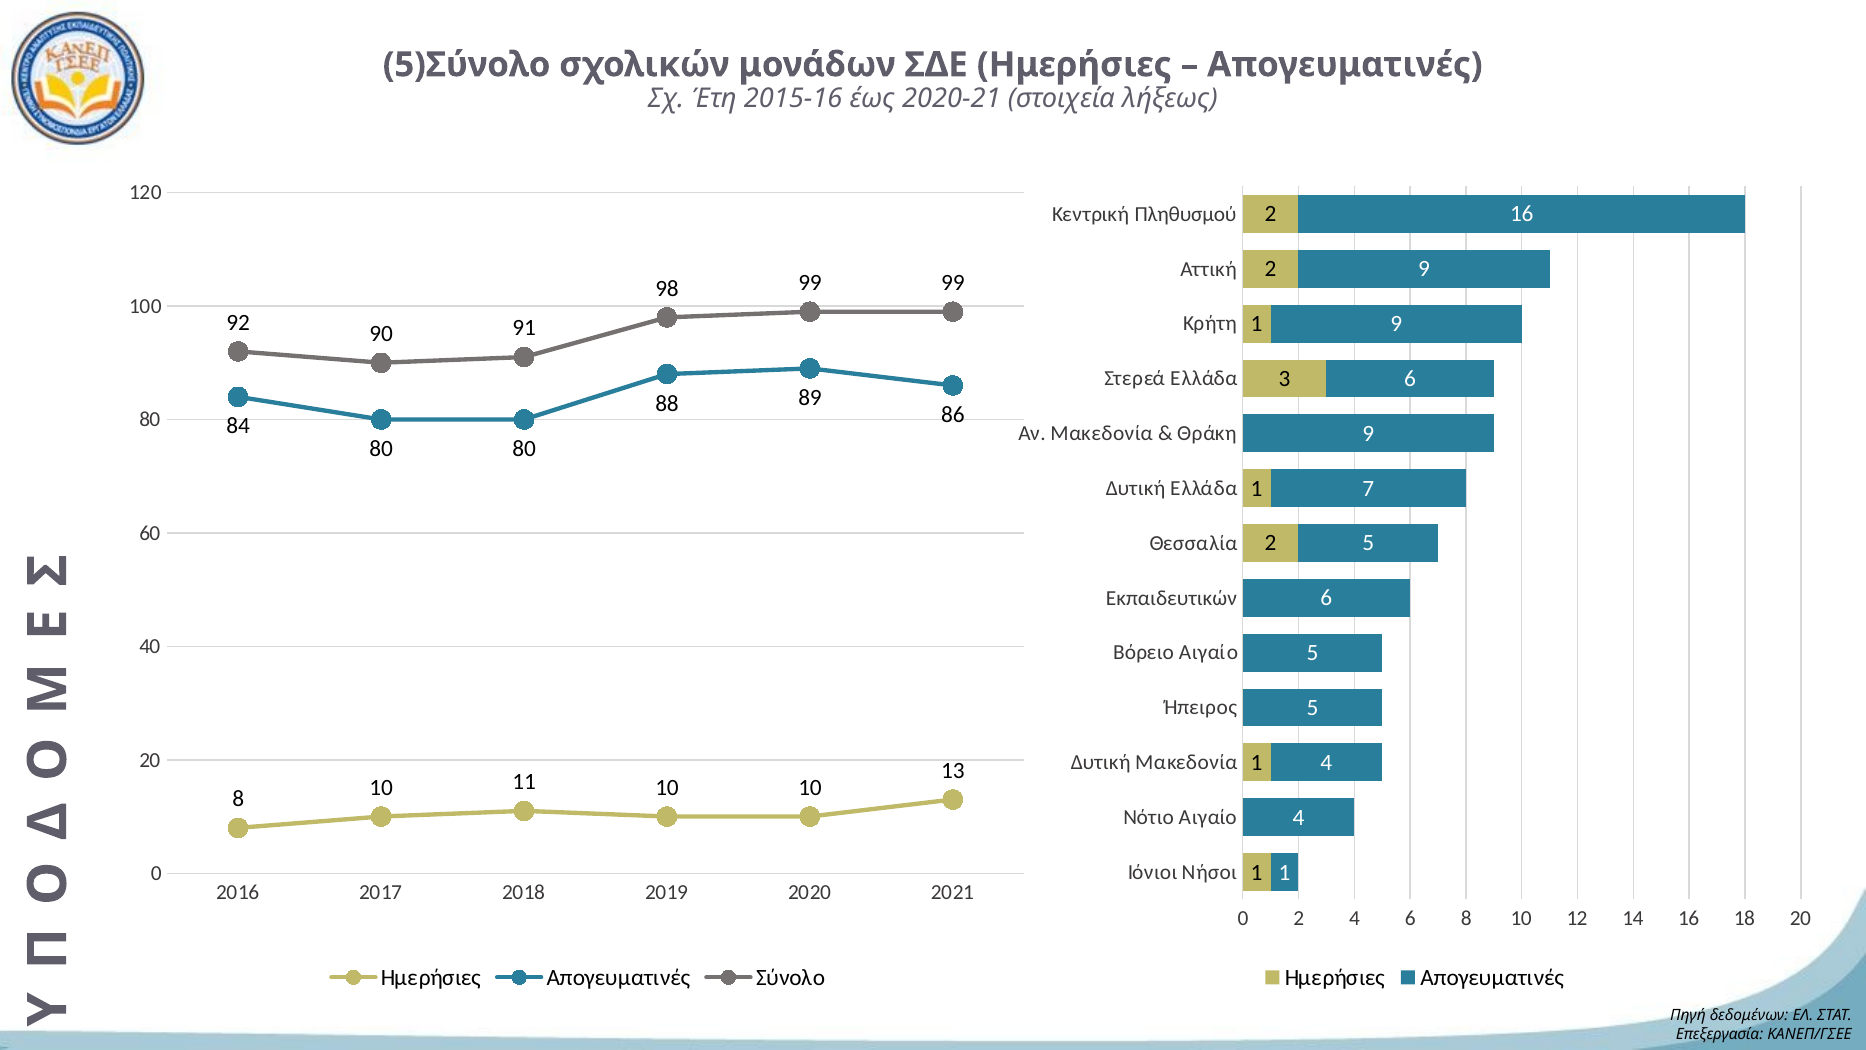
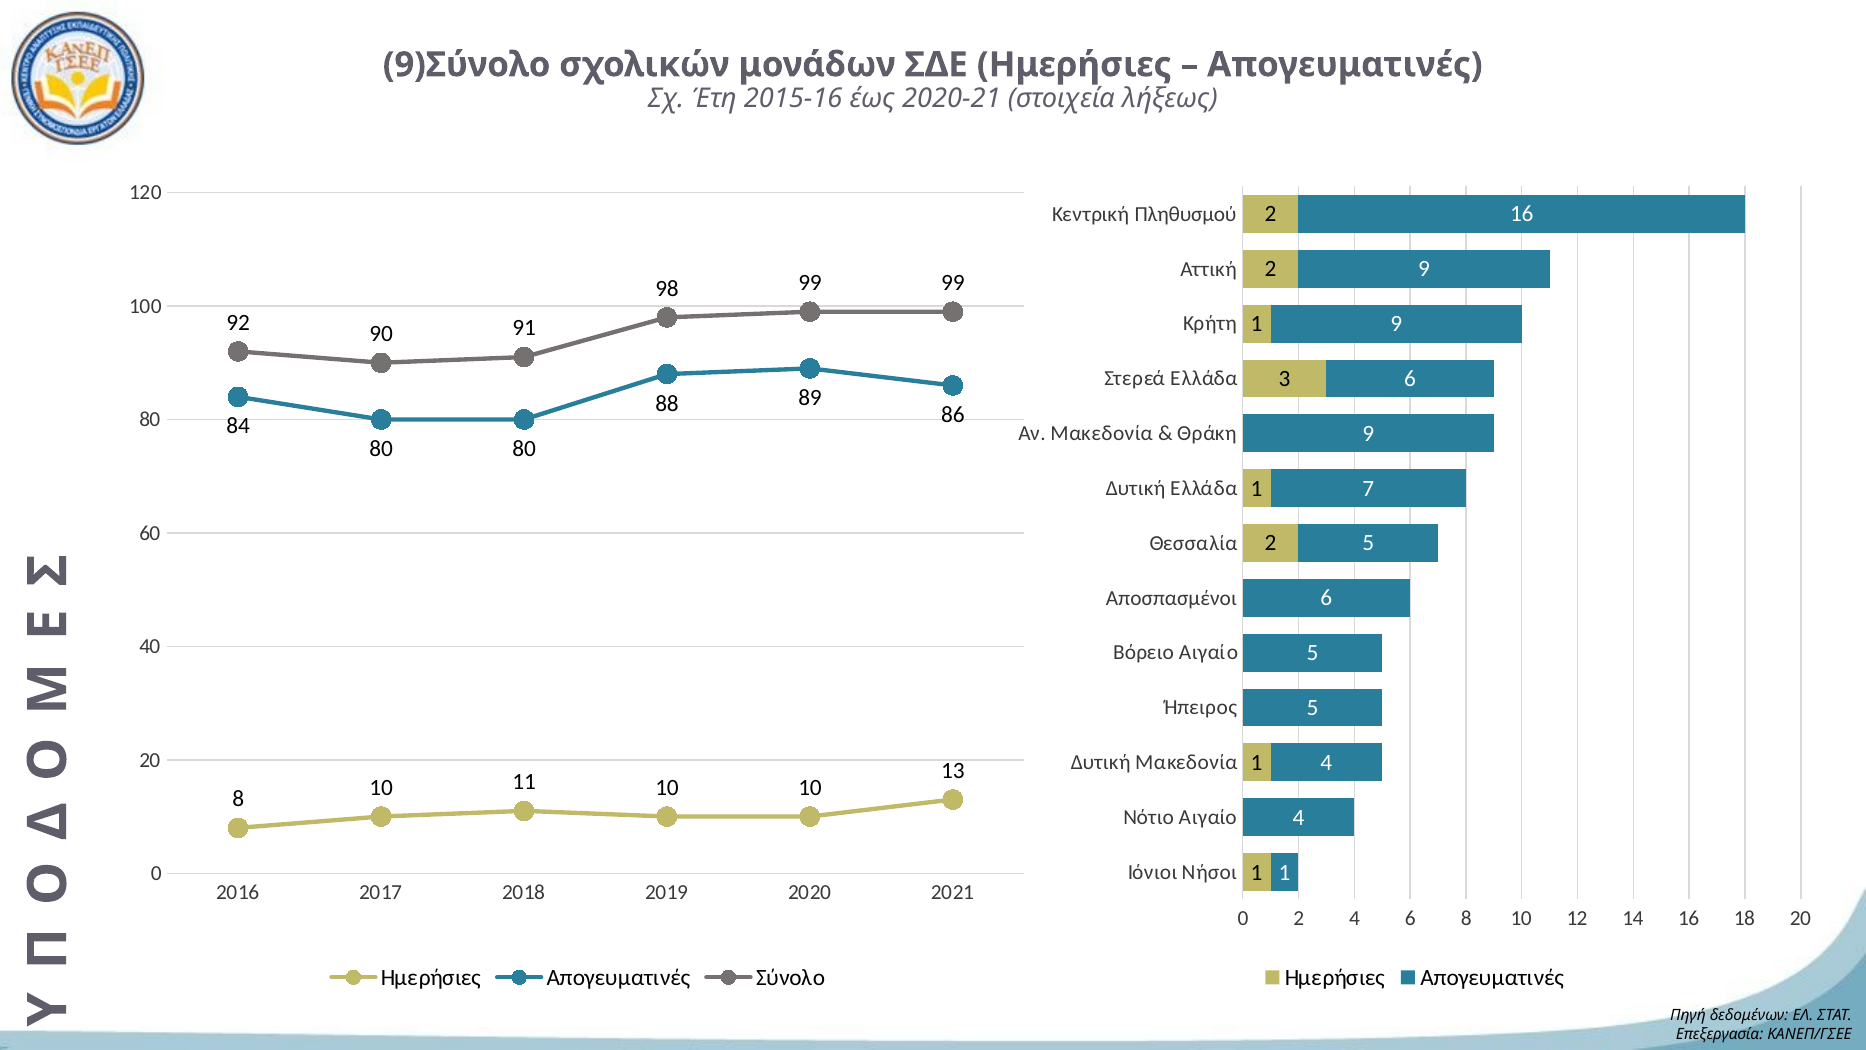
5)Σύνολο: 5)Σύνολο -> 9)Σύνολο (467, 65)
Εκπαιδευτικών: Εκπαιδευτικών -> Αποσπασμένοι (1171, 598)
